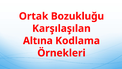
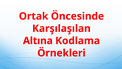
Bozukluğu: Bozukluğu -> Öncesinde (77, 16)
